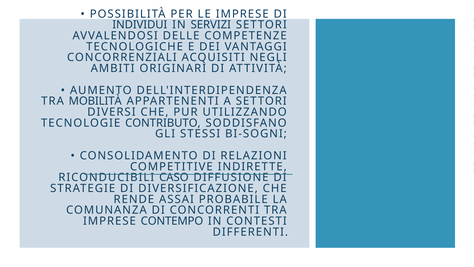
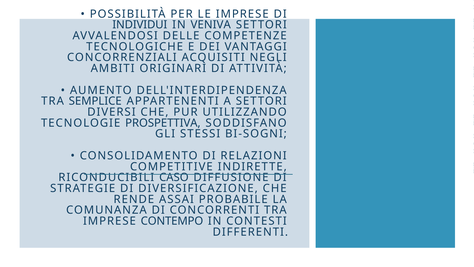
SERVIZI: SERVIZI -> VENIVA (211, 25)
MOBILITÀ: MOBILITÀ -> SEMPLICE (95, 101)
CONTRIBUTO: CONTRIBUTO -> PROSPETTIVA (163, 123)
